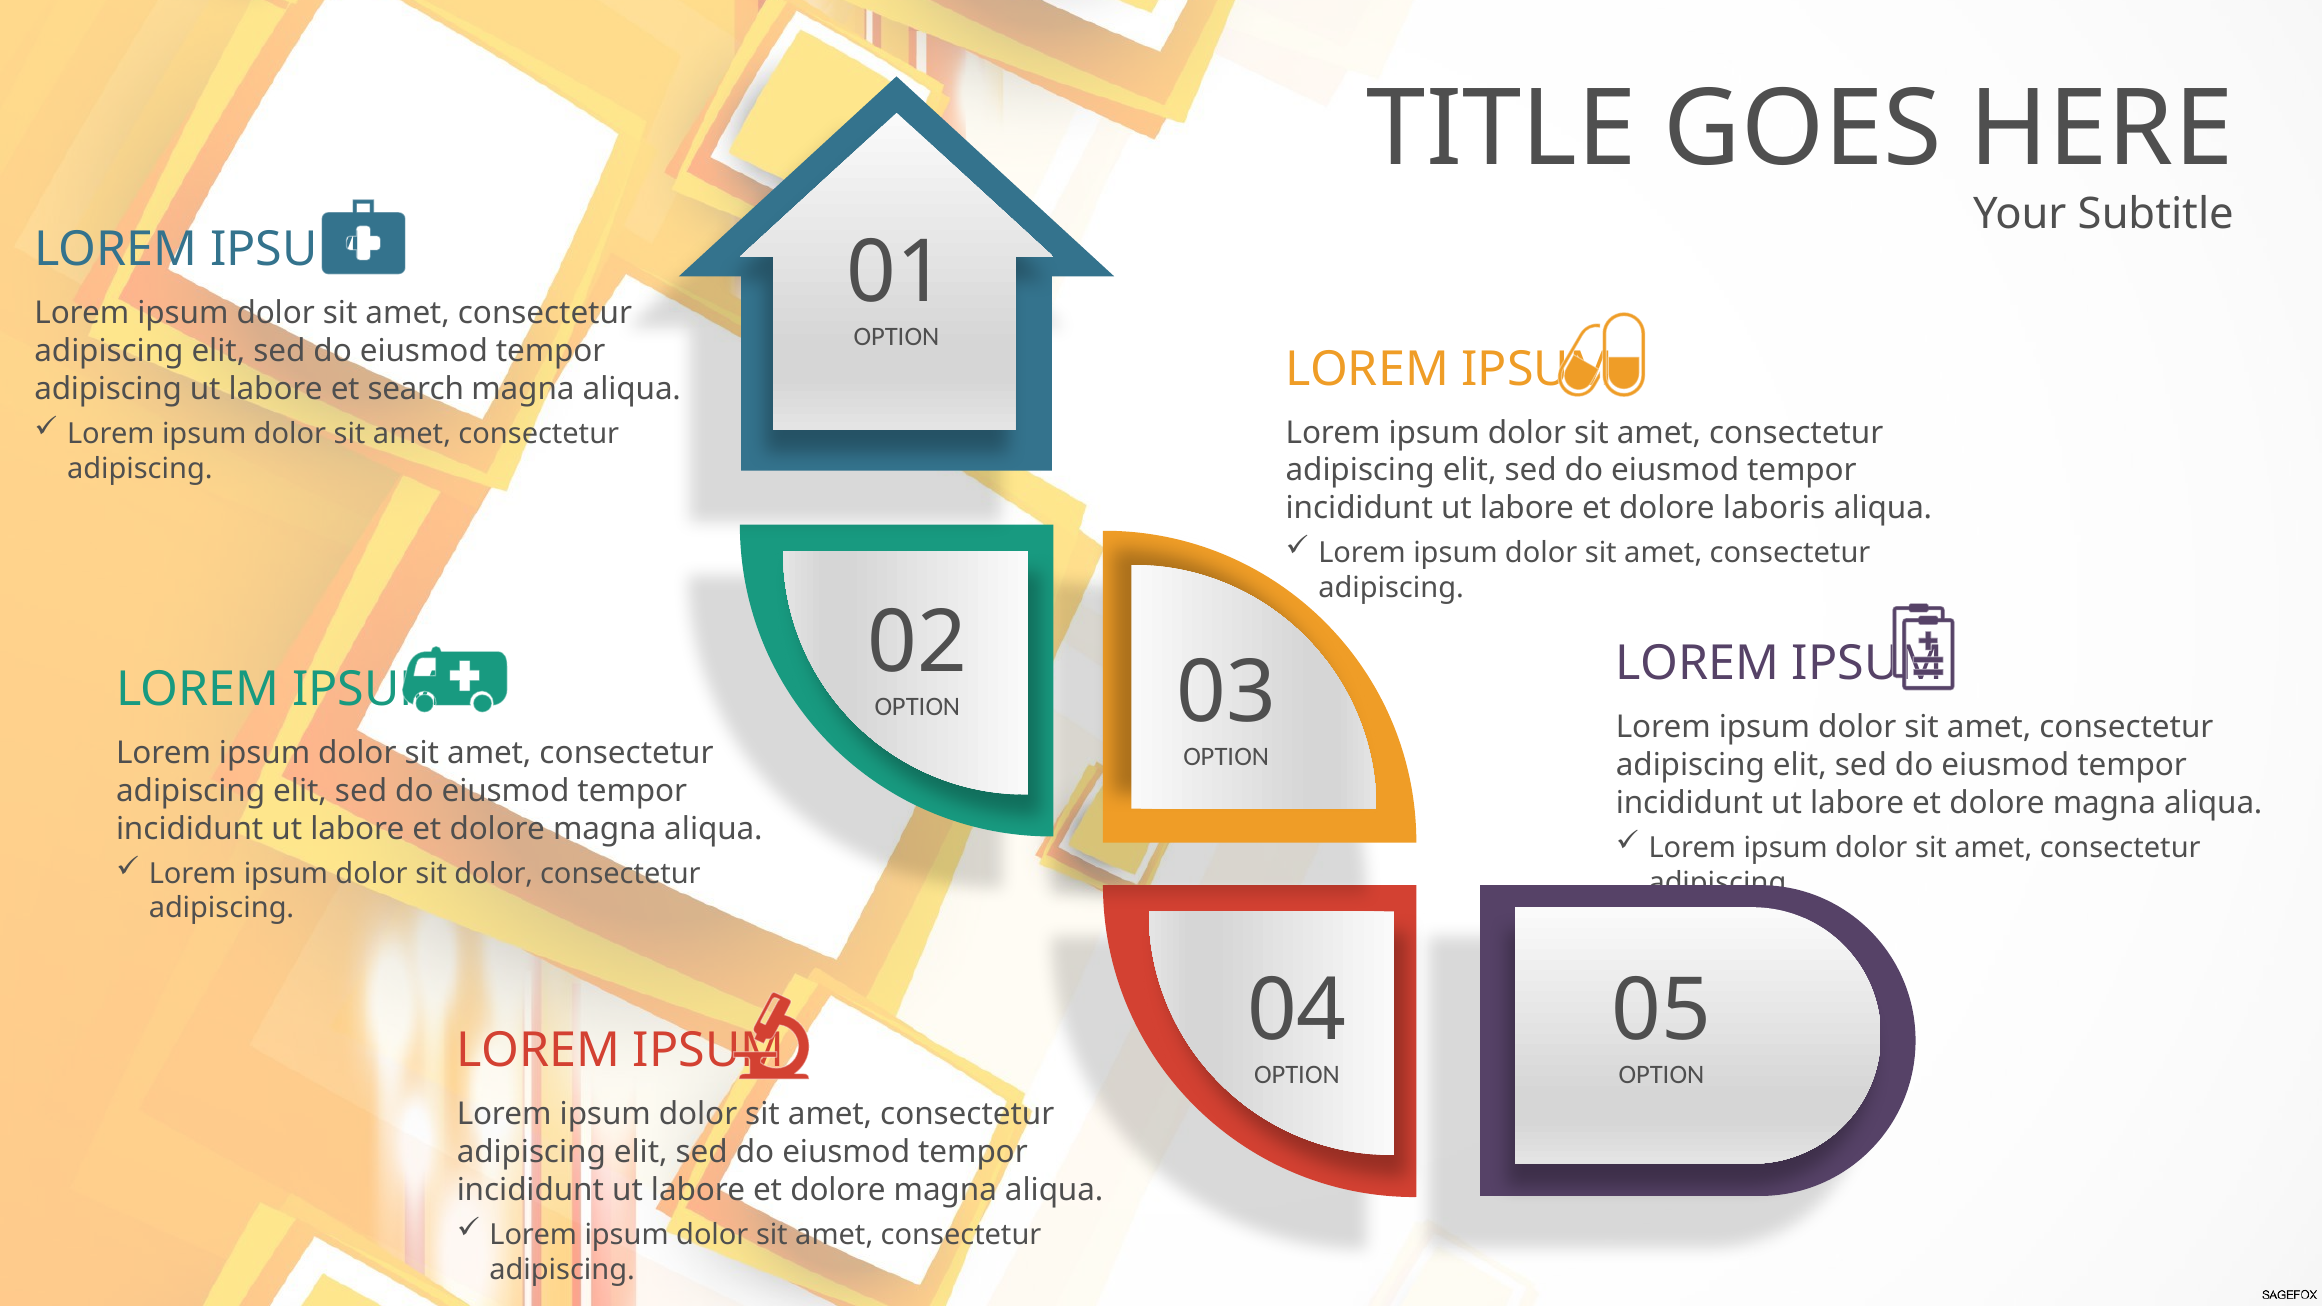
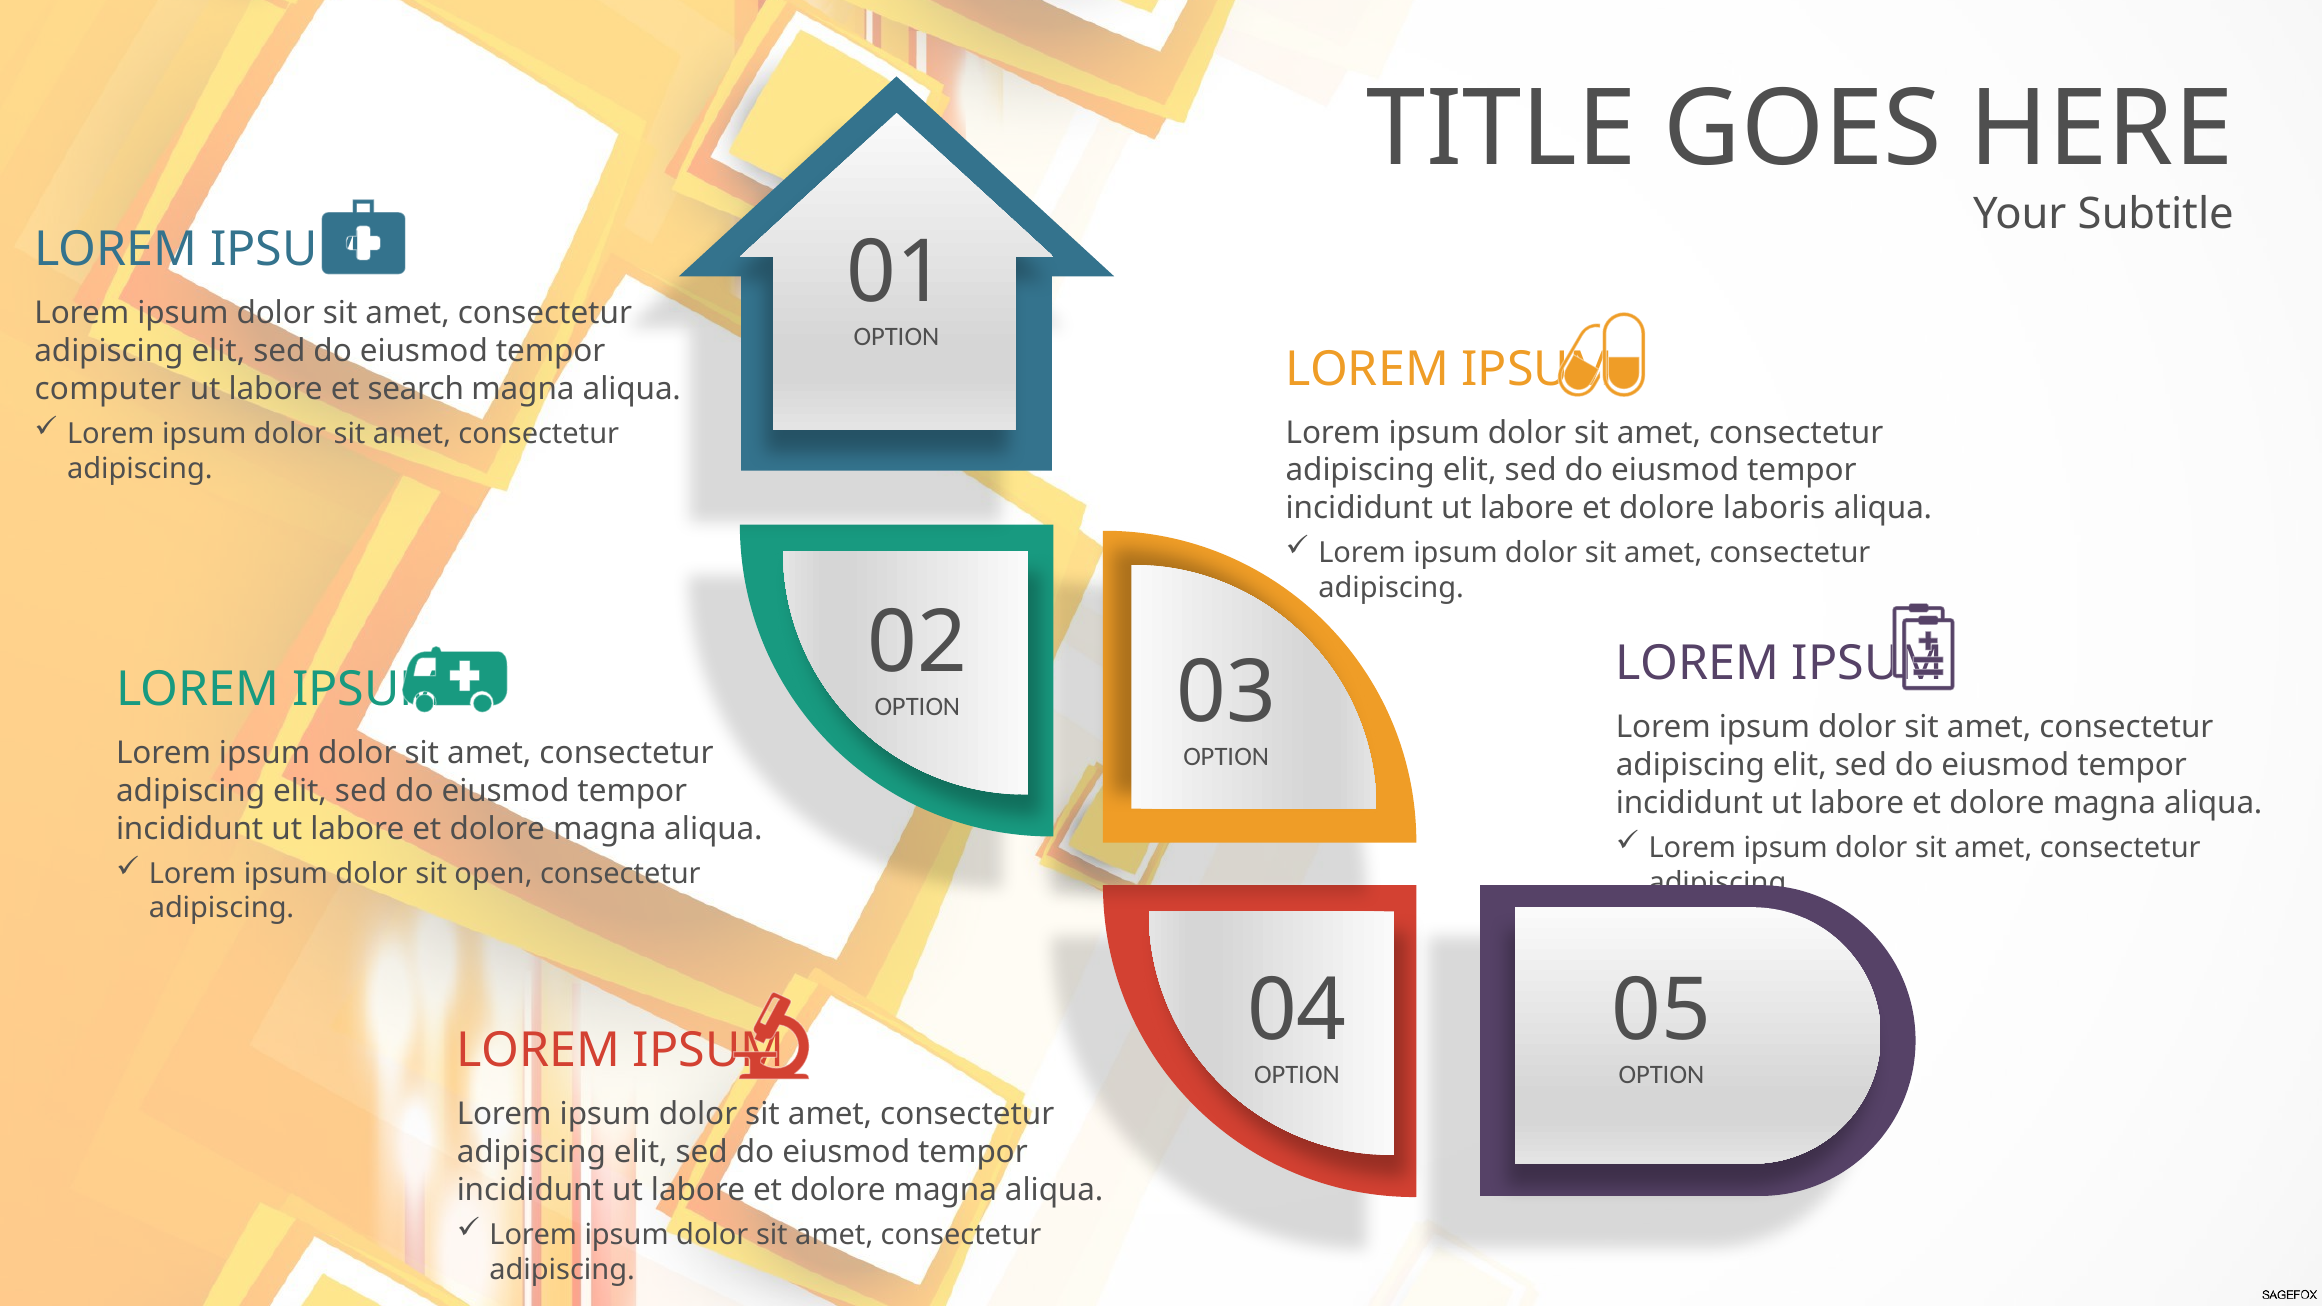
adipiscing: adipiscing -> computer (108, 389)
sit dolor: dolor -> open (494, 874)
